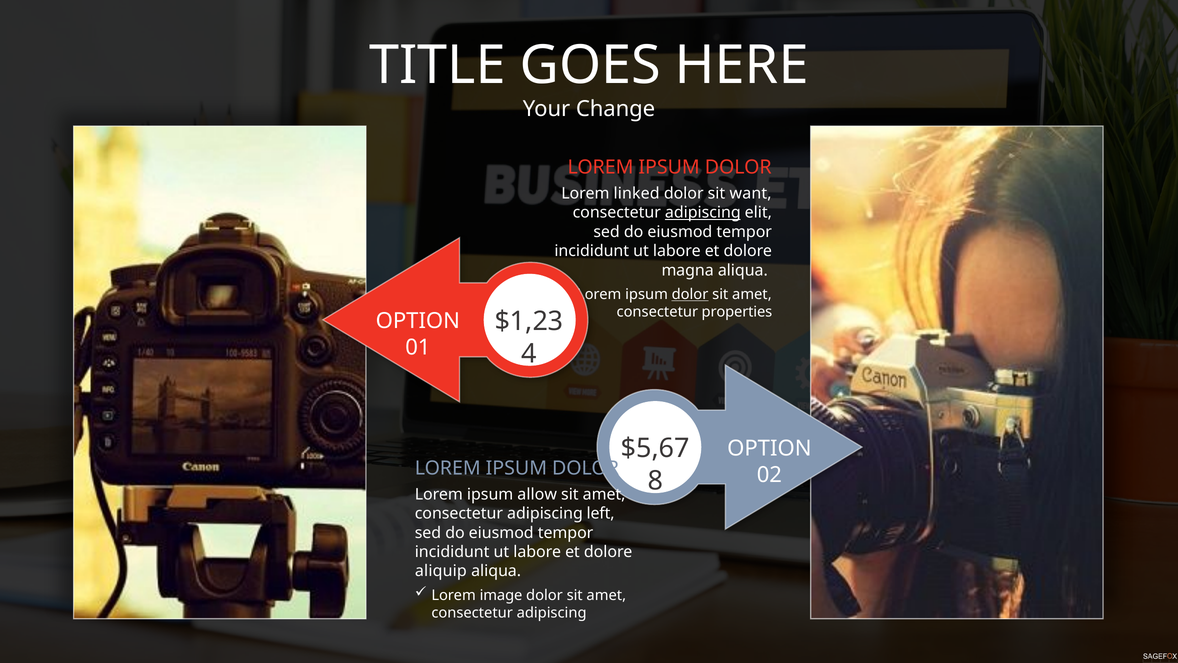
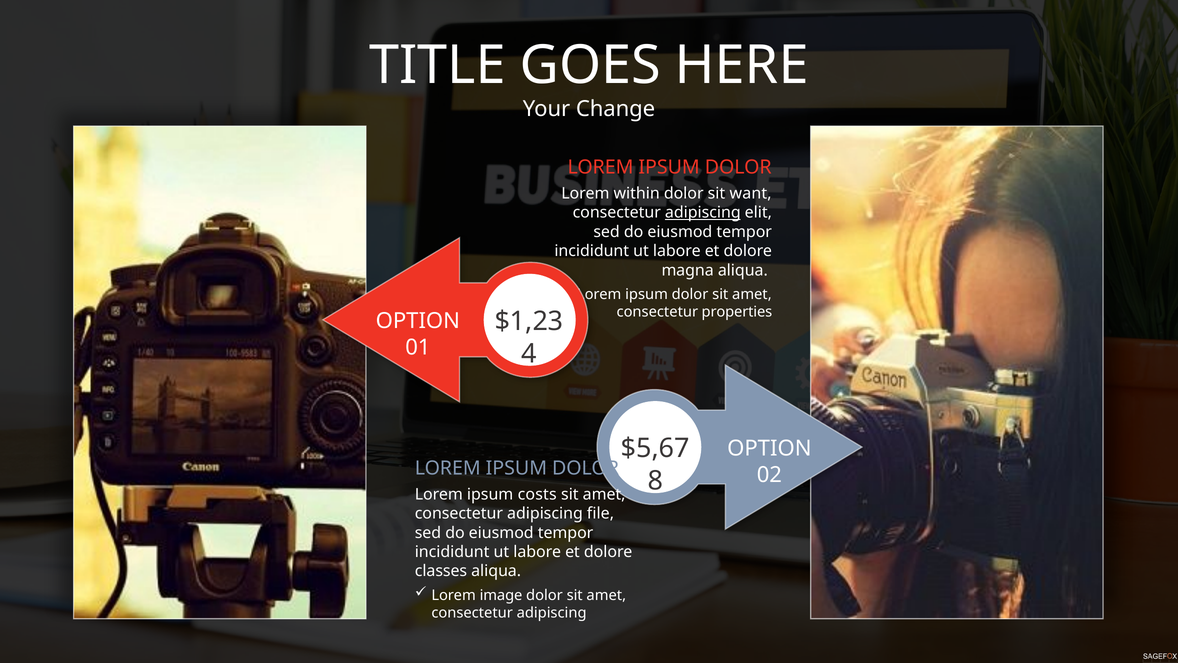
linked: linked -> within (637, 193)
dolor underline: present -> none (690, 294)
allow: allow -> costs (537, 494)
left: left -> file (600, 513)
aliquip: aliquip -> classes (441, 571)
